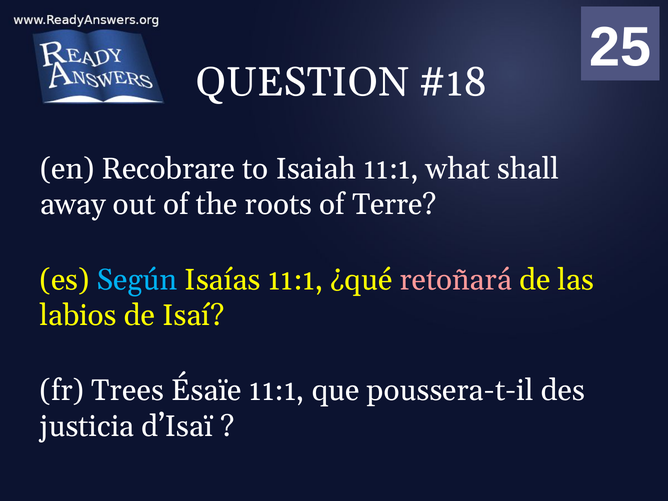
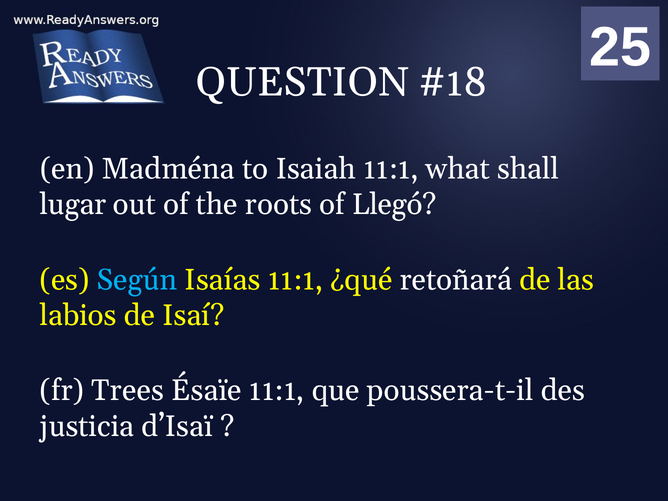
Recobrare: Recobrare -> Madména (168, 169)
away: away -> lugar (73, 205)
Terre: Terre -> Llegó (394, 205)
retoñará colour: pink -> white (456, 280)
